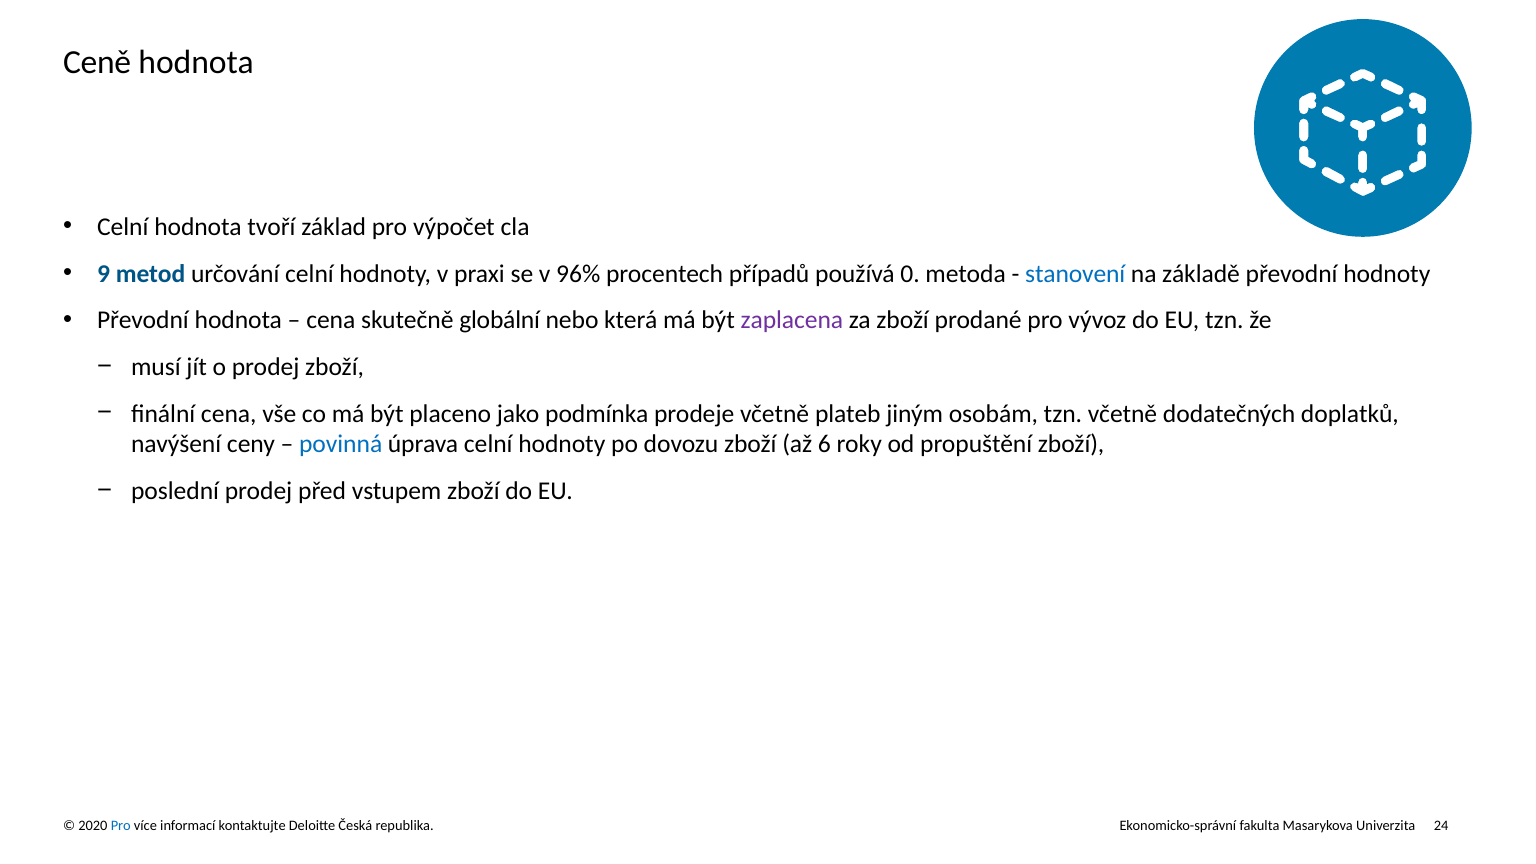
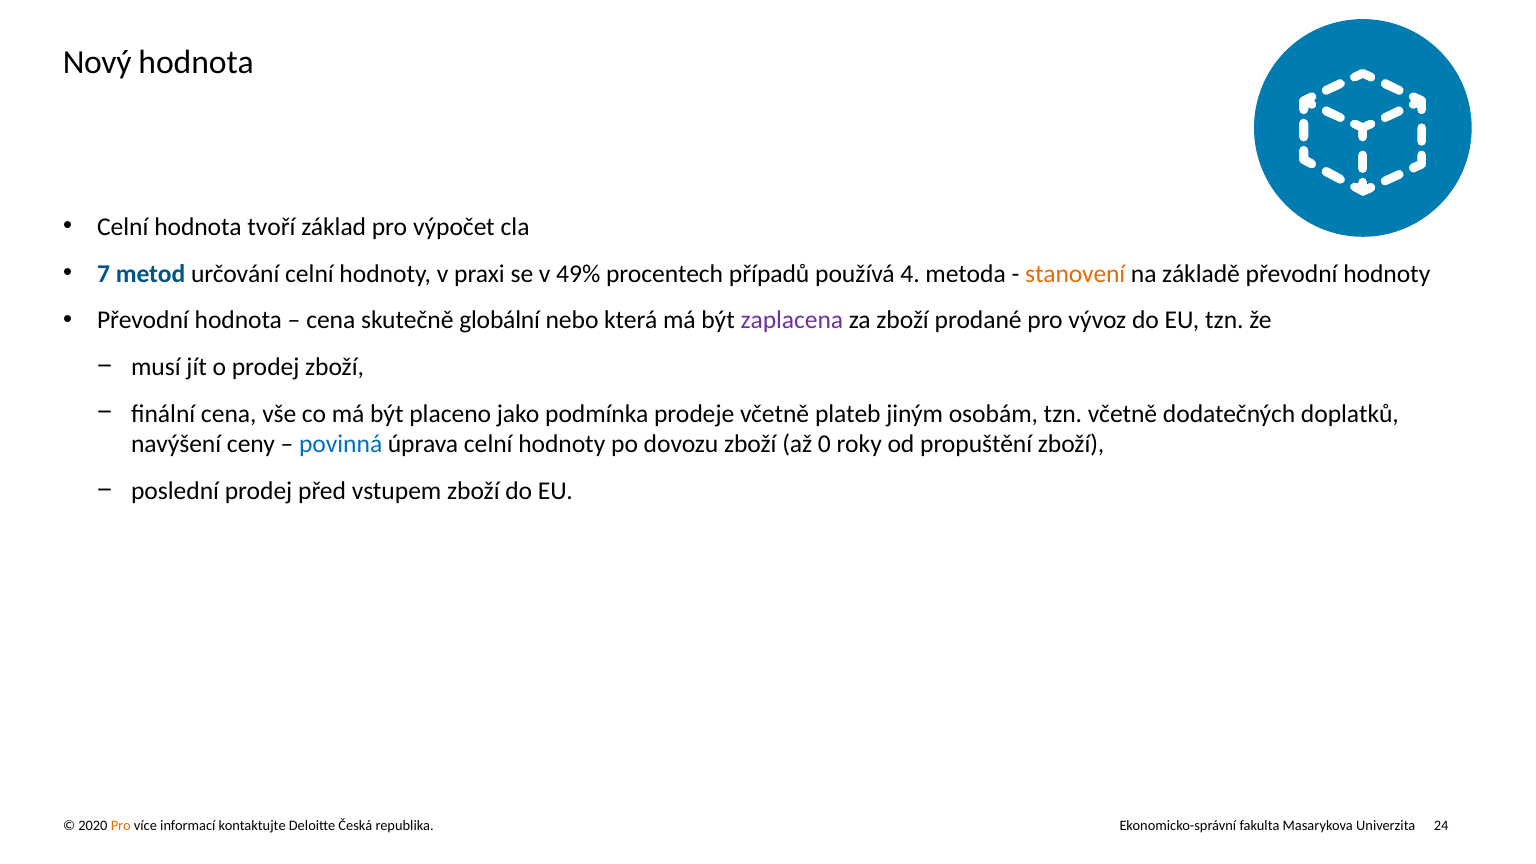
Ceně: Ceně -> Nový (97, 63)
9: 9 -> 7 (104, 274)
96%: 96% -> 49% (578, 274)
0: 0 -> 4 (910, 274)
stanovení colour: blue -> orange (1075, 274)
6: 6 -> 0 (824, 445)
Pro colour: blue -> orange (121, 826)
